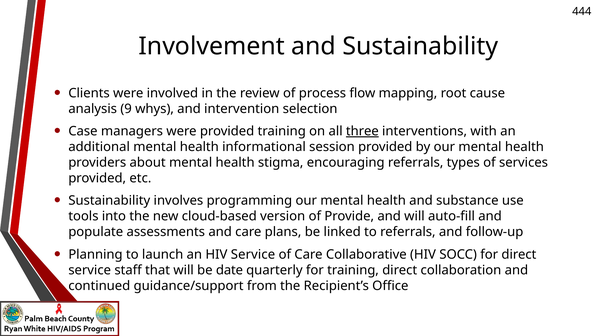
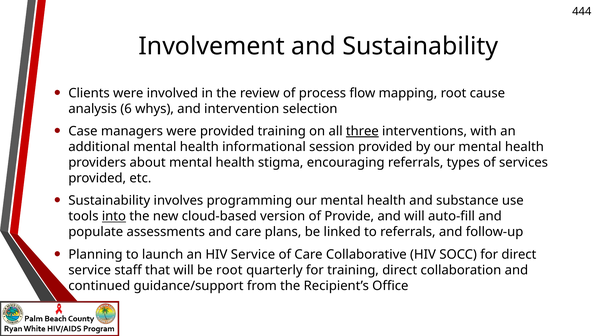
9: 9 -> 6 (126, 109)
into underline: none -> present (114, 217)
be date: date -> root (229, 270)
